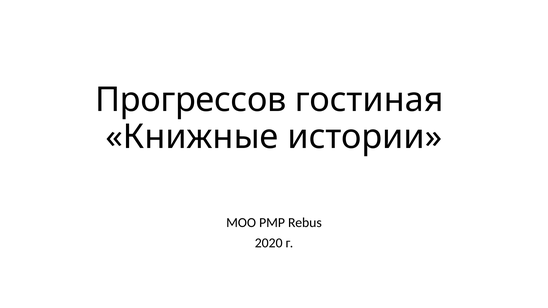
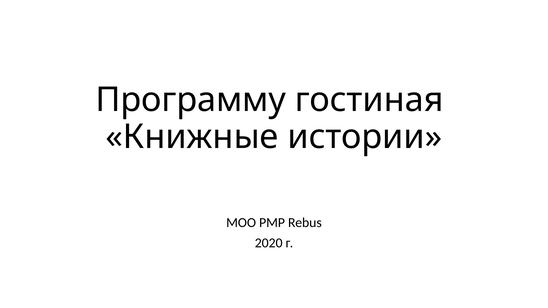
Прогрессов: Прогрессов -> Программу (191, 100)
